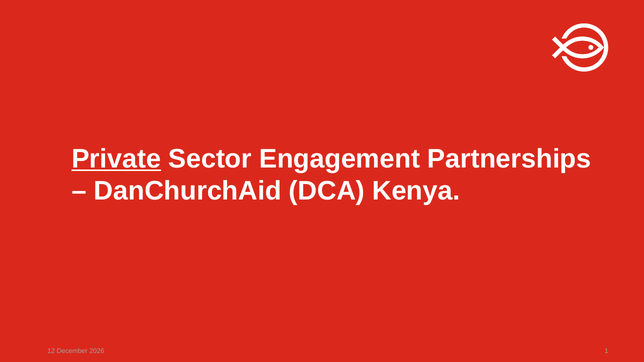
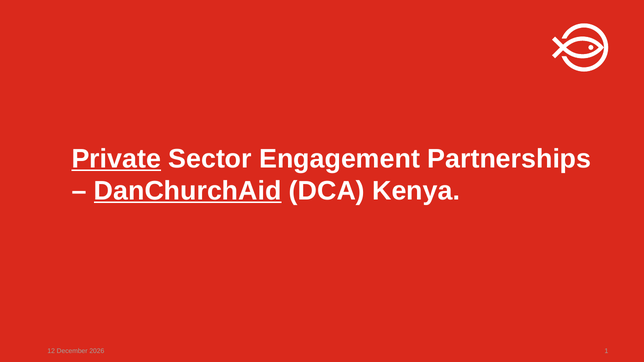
DanChurchAid underline: none -> present (188, 191)
